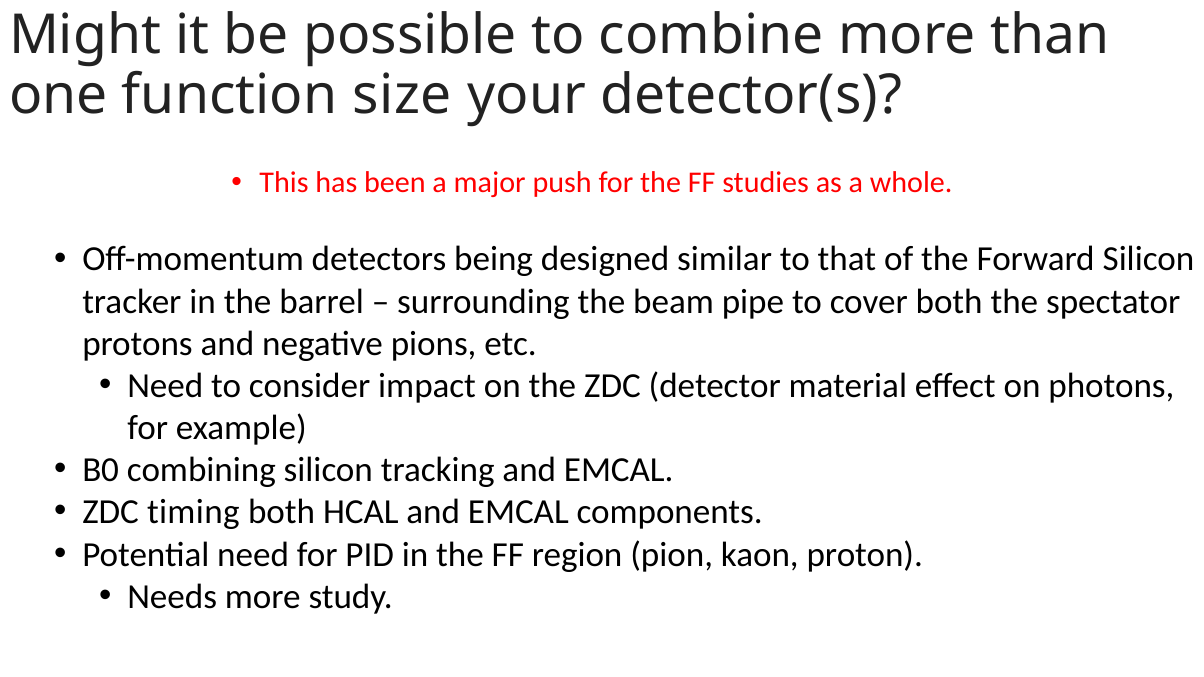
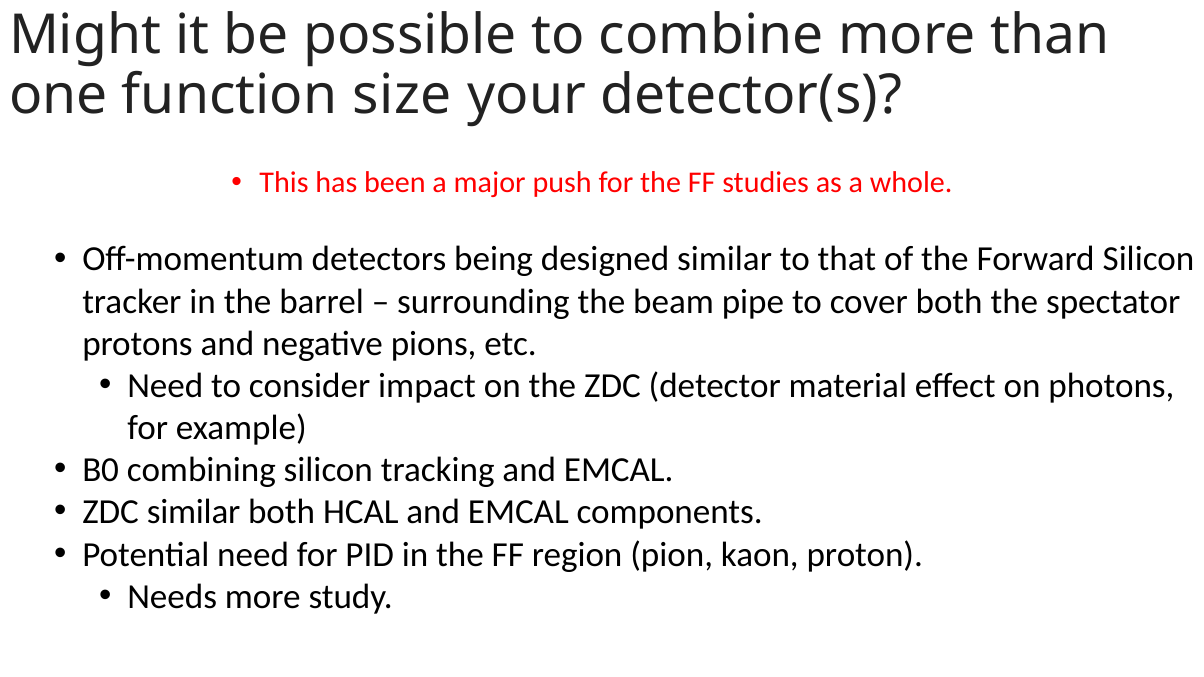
ZDC timing: timing -> similar (194, 512)
